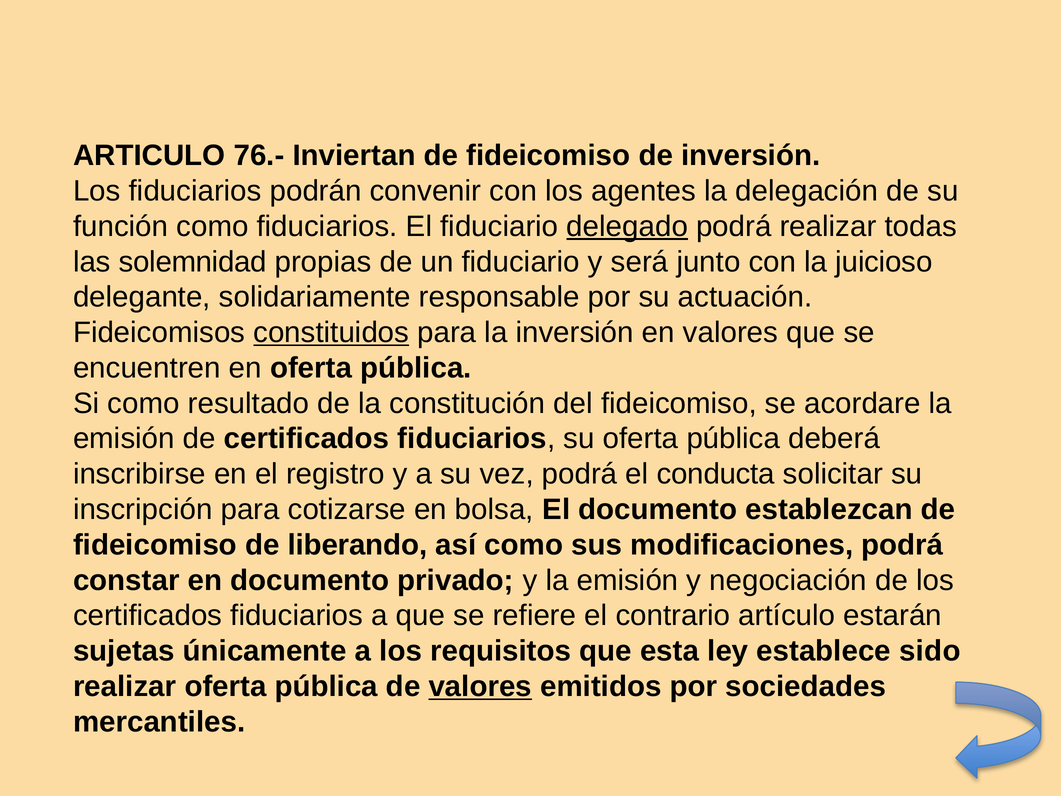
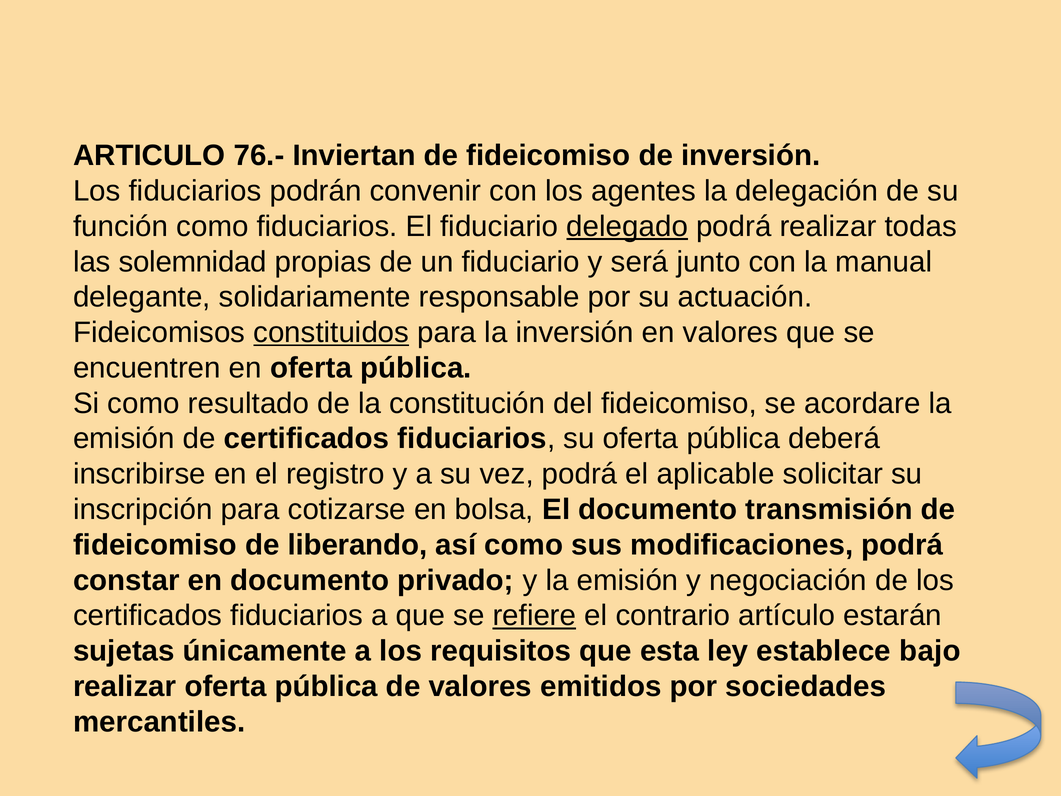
juicioso: juicioso -> manual (884, 262)
conducta: conducta -> aplicable (716, 474)
establezcan: establezcan -> transmisión (829, 509)
refiere underline: none -> present (534, 616)
sido: sido -> bajo (930, 651)
valores underline: present -> none (480, 686)
